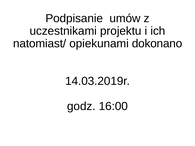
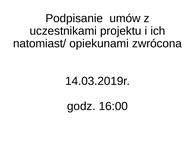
dokonano: dokonano -> zwrócona (157, 44)
